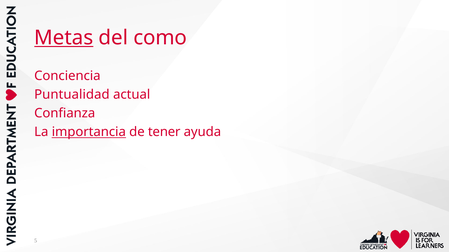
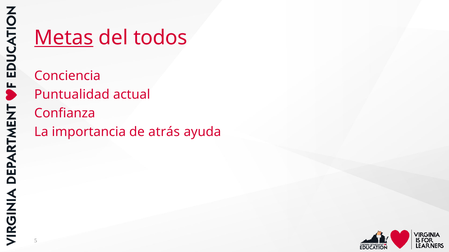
como: como -> todos (160, 38)
importancia underline: present -> none (89, 132)
tener: tener -> atrás (164, 132)
